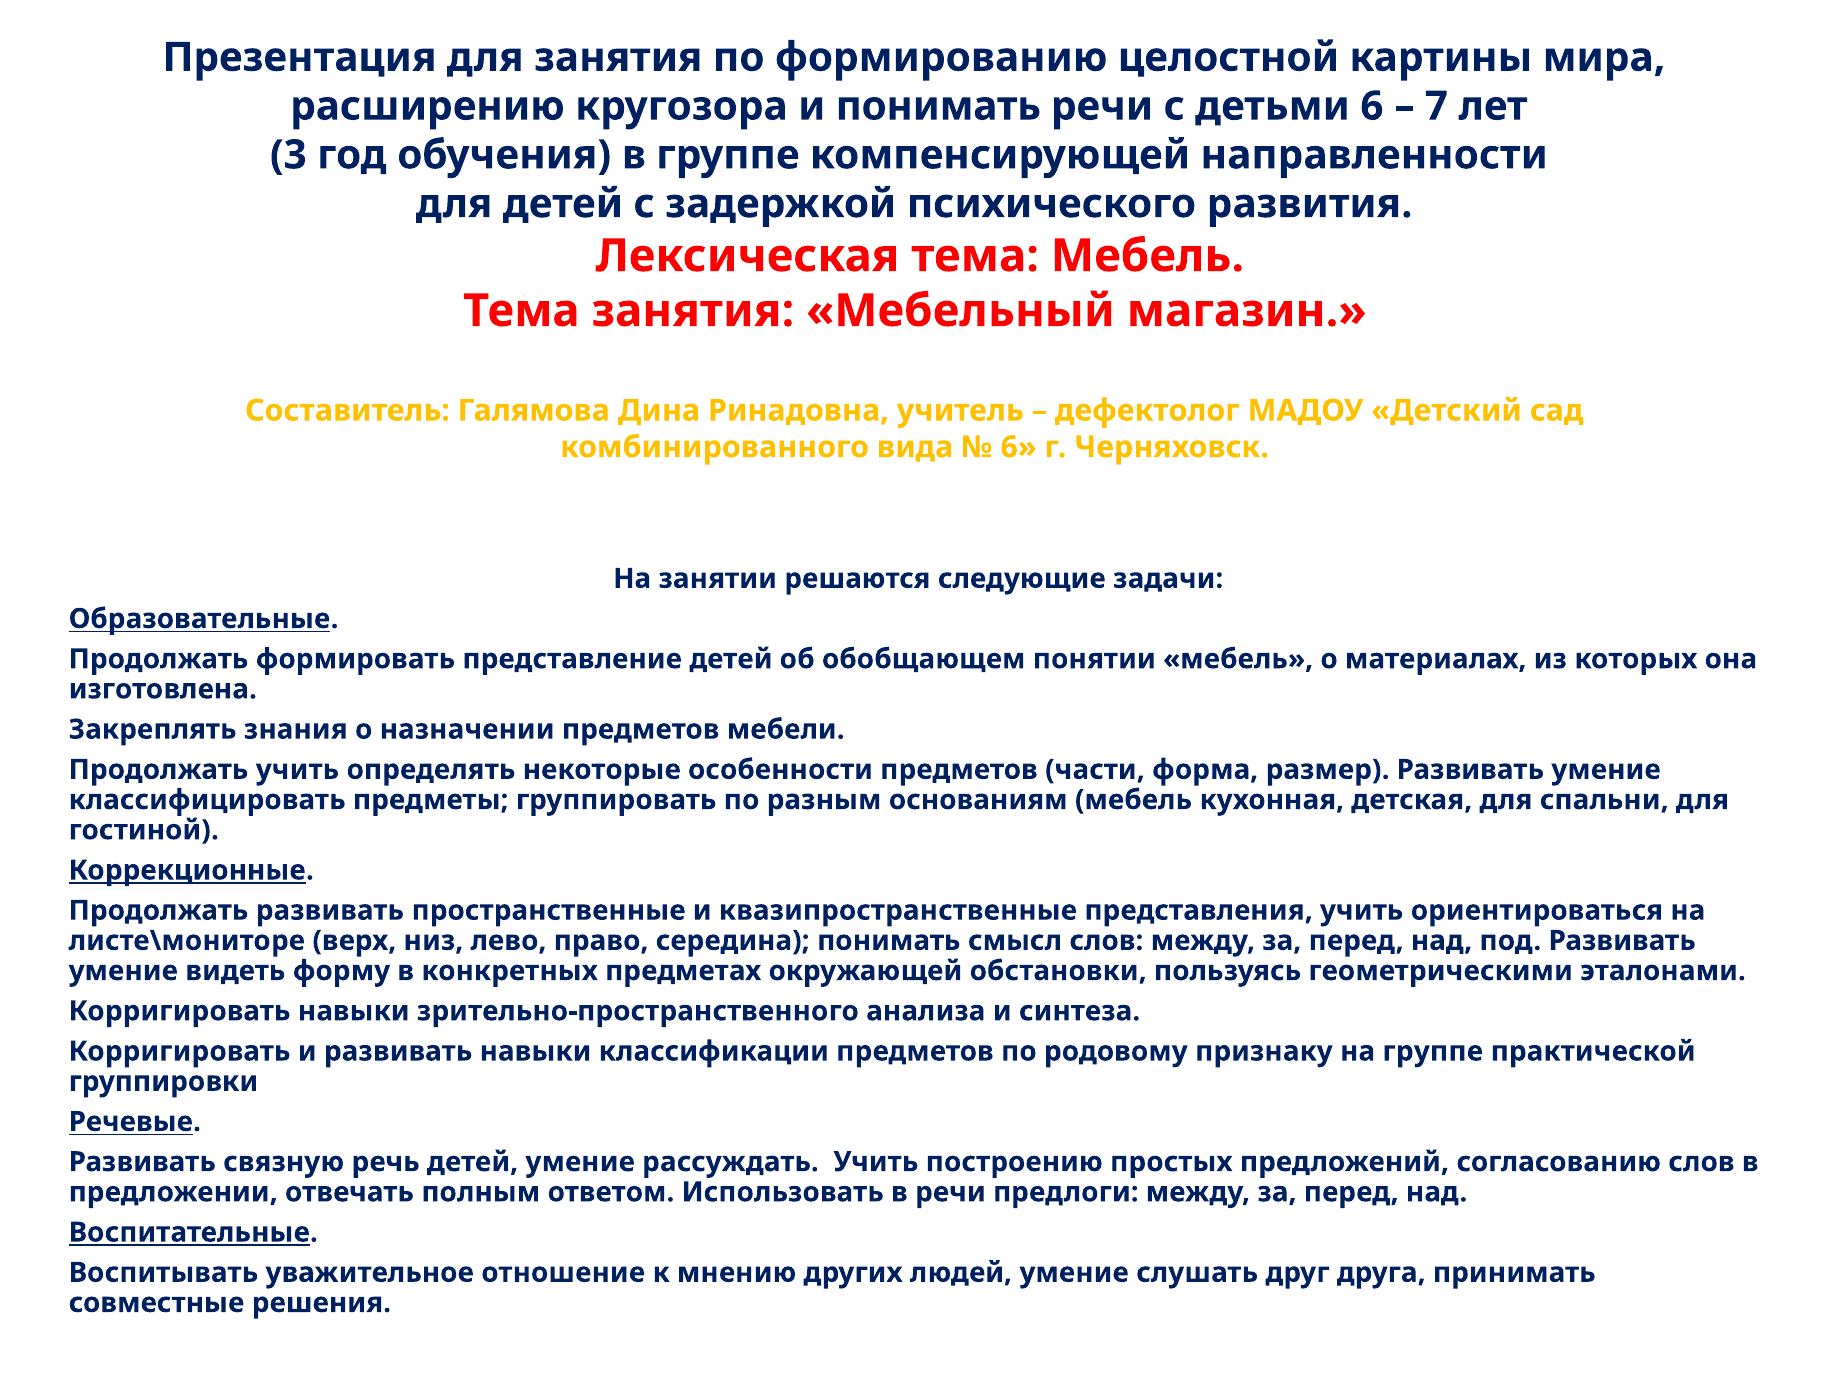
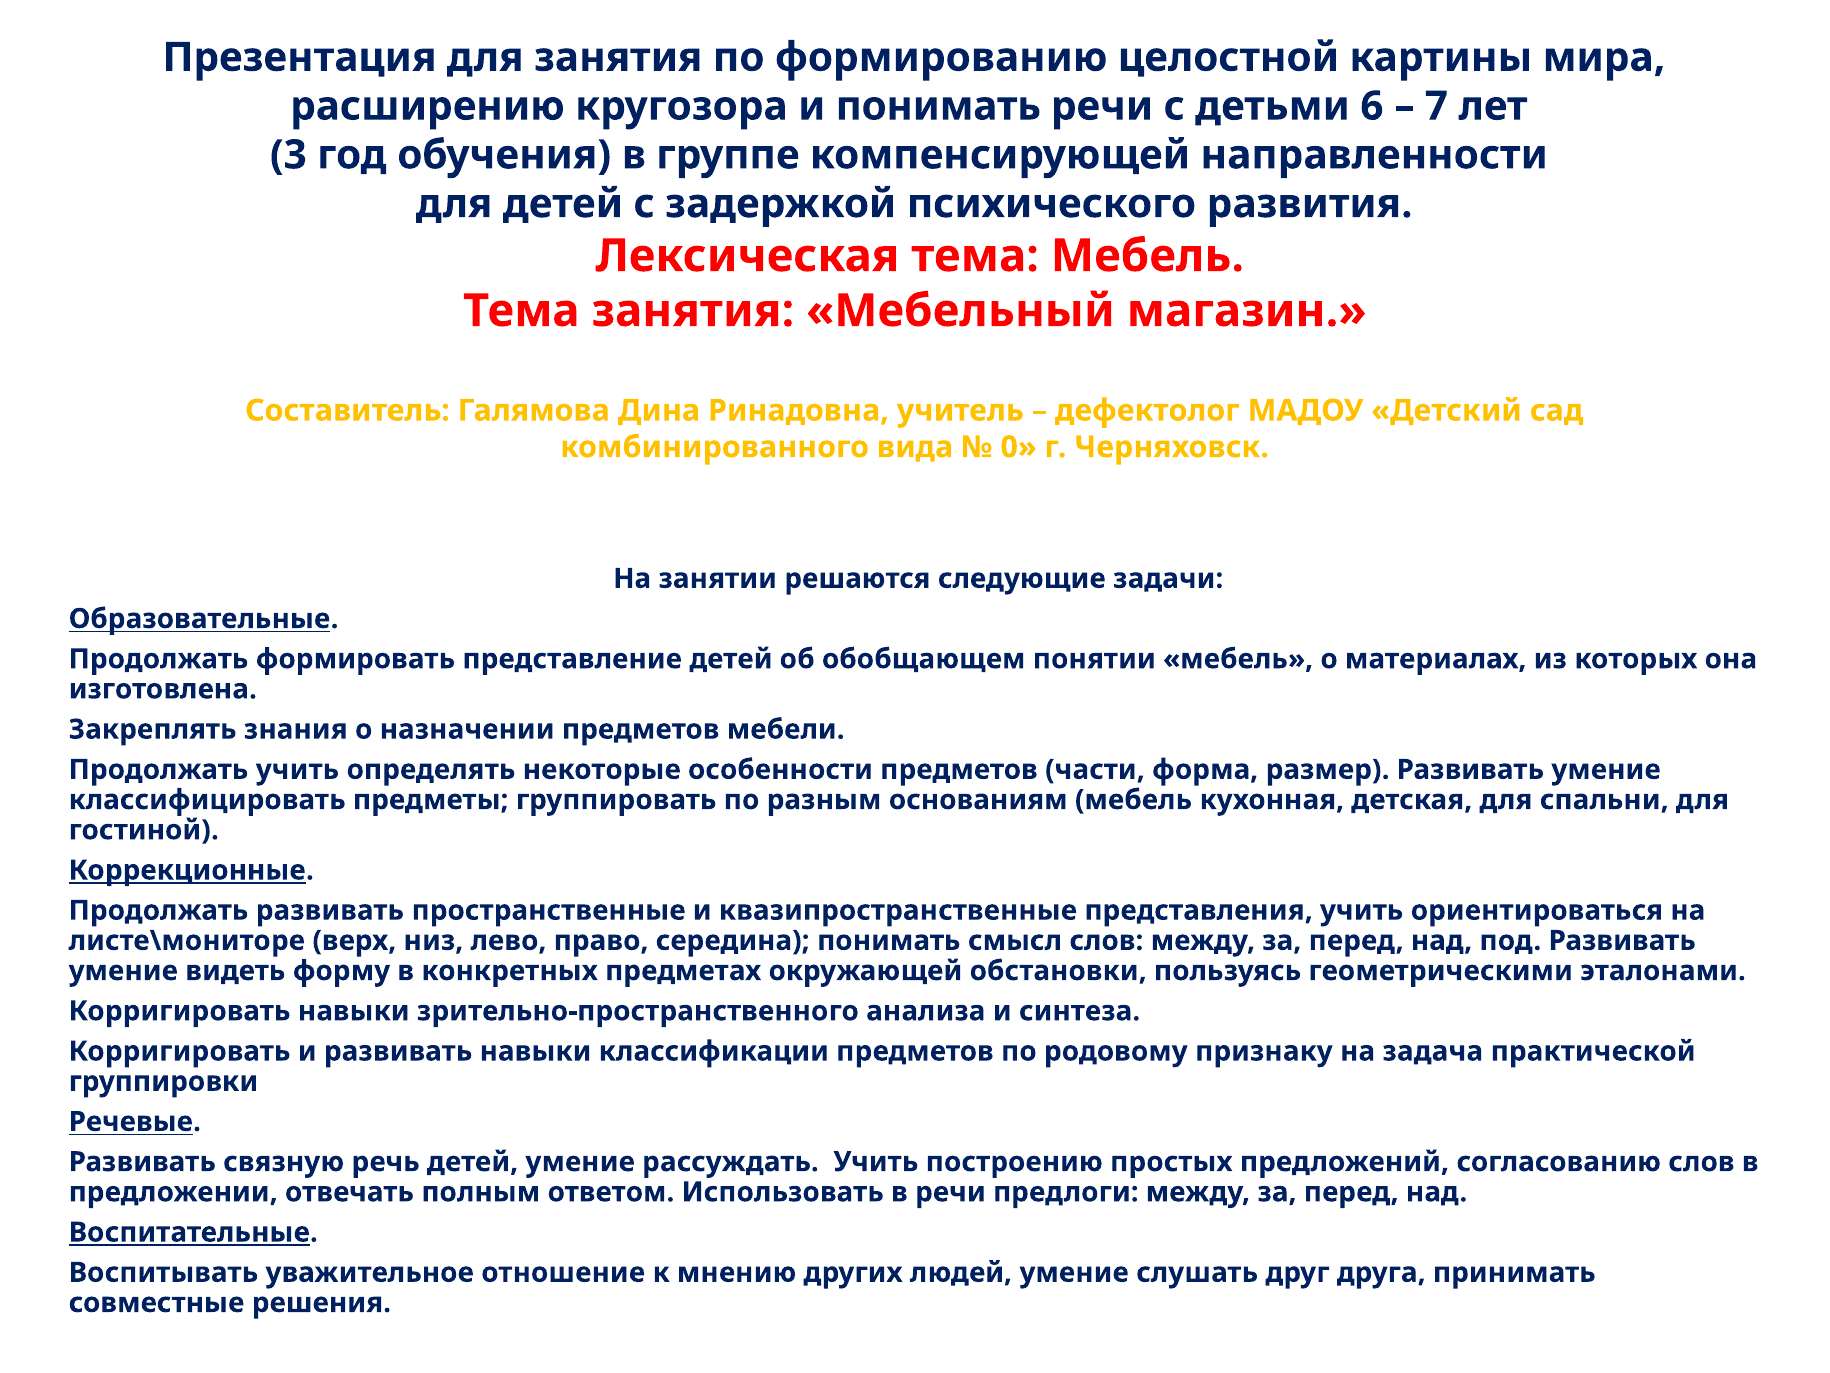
6: 6 -> 0 (1019, 447)
на группе: группе -> задача (1433, 1051)
